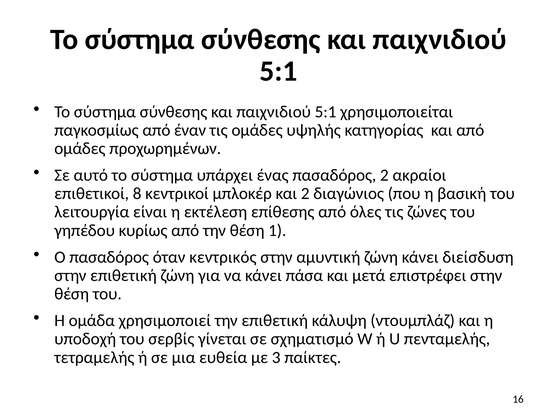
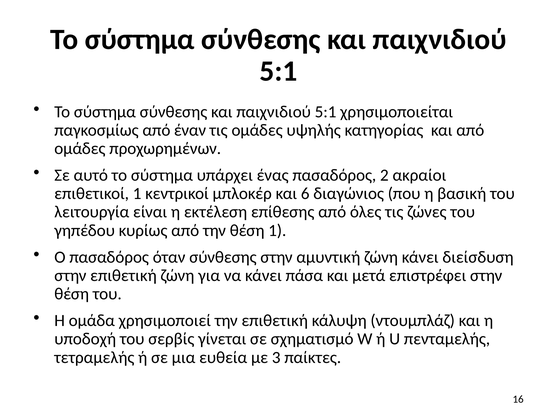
επιθετικοί 8: 8 -> 1 (137, 194)
και 2: 2 -> 6 (305, 194)
όταν κεντρικός: κεντρικός -> σύνθεσης (223, 257)
